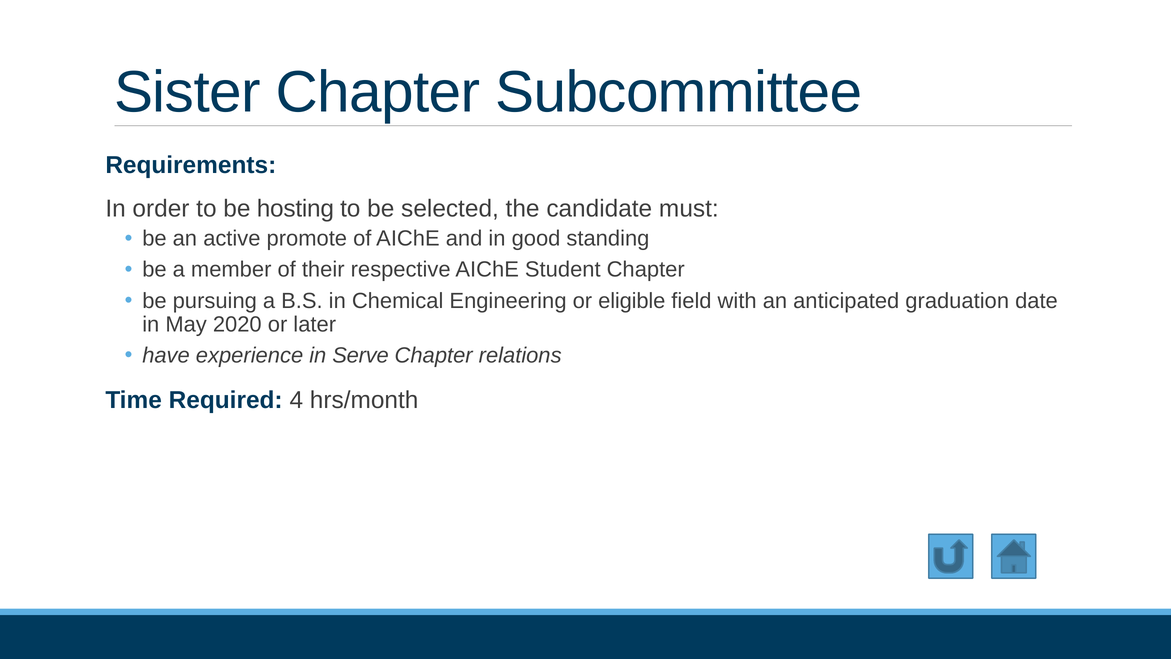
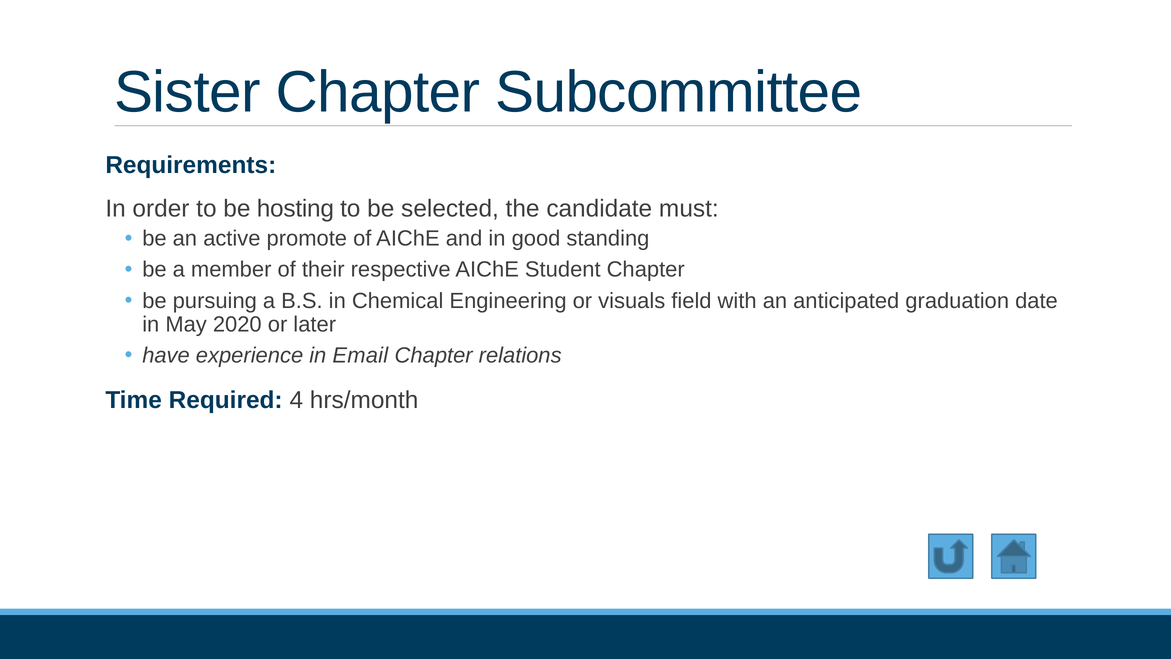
eligible: eligible -> visuals (632, 301)
Serve: Serve -> Email (360, 355)
